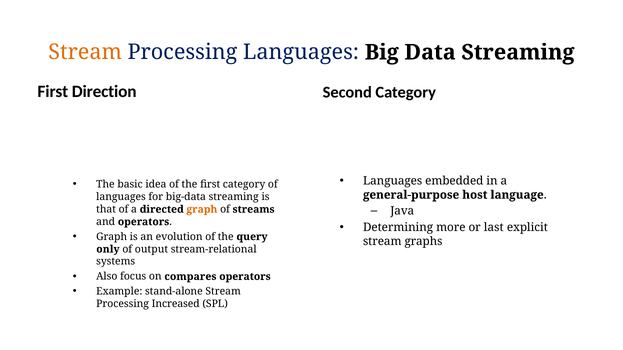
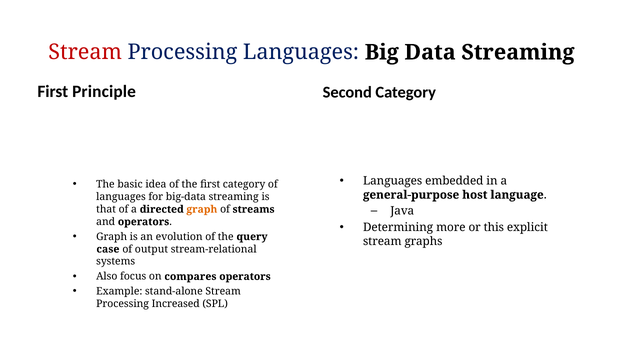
Stream colour: orange -> red (85, 52)
Direction: Direction -> Principle (104, 92)
last: last -> this (494, 228)
only: only -> case (108, 249)
